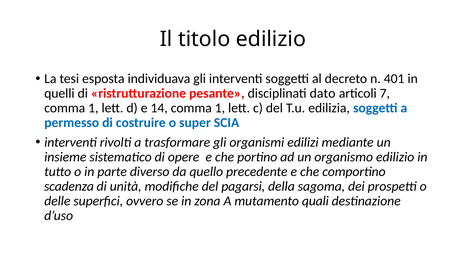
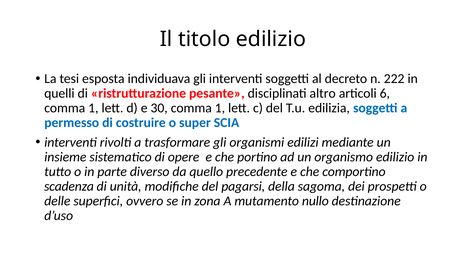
401: 401 -> 222 (394, 79)
dato: dato -> altro (323, 93)
7: 7 -> 6 (385, 93)
14: 14 -> 30 (159, 108)
quali: quali -> nullo (315, 201)
